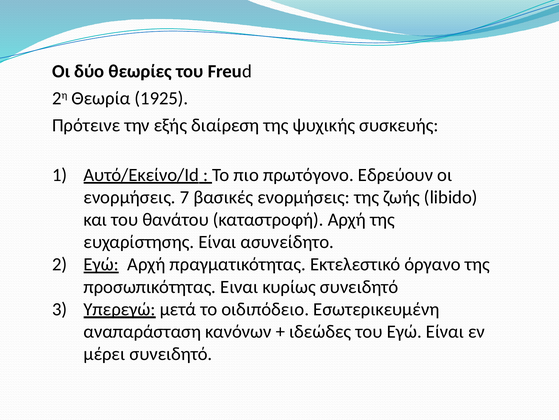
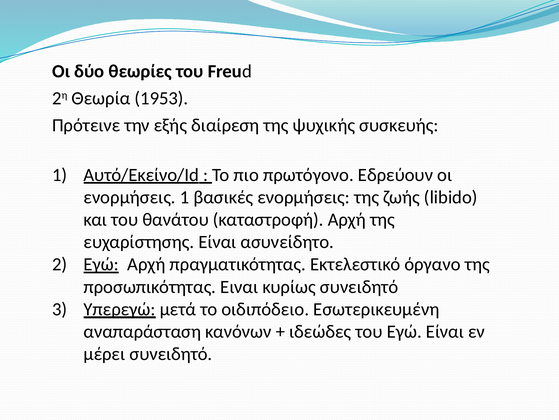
1925: 1925 -> 1953 (161, 98)
ενορμήσεις 7: 7 -> 1 (185, 197)
